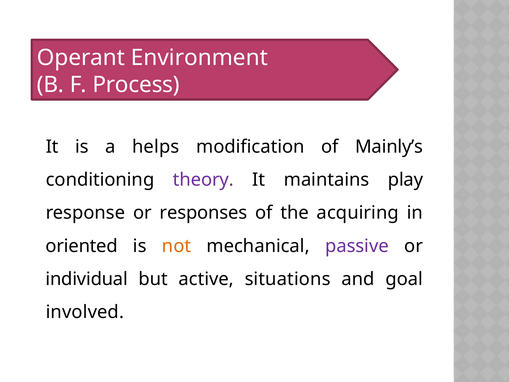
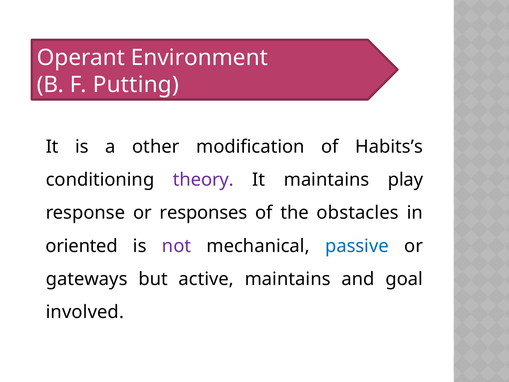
Process: Process -> Putting (136, 85)
helps: helps -> other (156, 147)
Mainly’s: Mainly’s -> Habits’s (389, 147)
acquiring: acquiring -> obstacles (358, 213)
not colour: orange -> purple (177, 246)
passive colour: purple -> blue (357, 246)
individual: individual -> gateways (87, 279)
active situations: situations -> maintains (288, 279)
